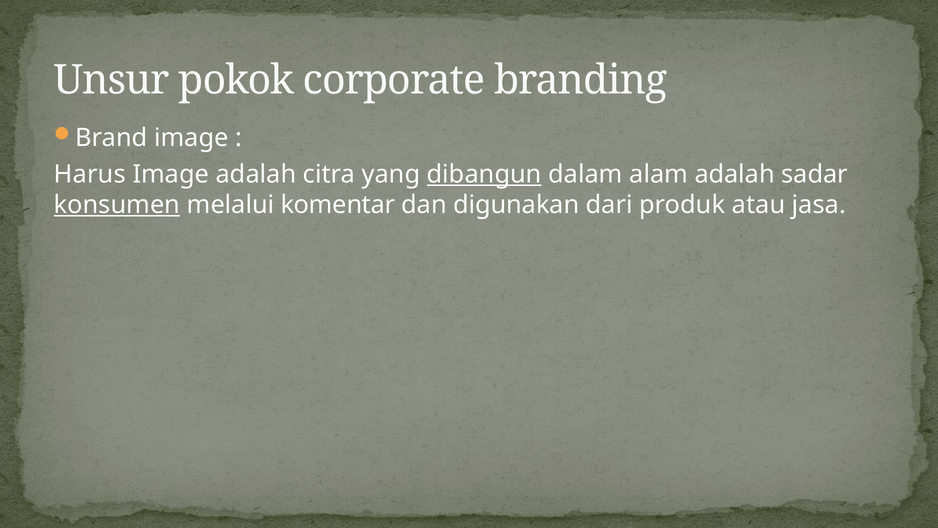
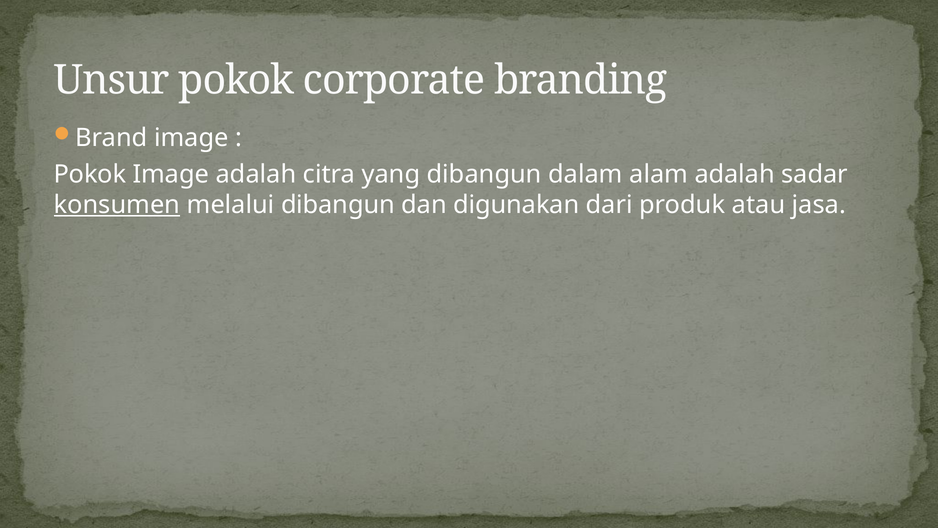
Harus: Harus -> Pokok (90, 174)
dibangun underline: present -> none (484, 174)
melalui komentar: komentar -> dibangun (338, 205)
